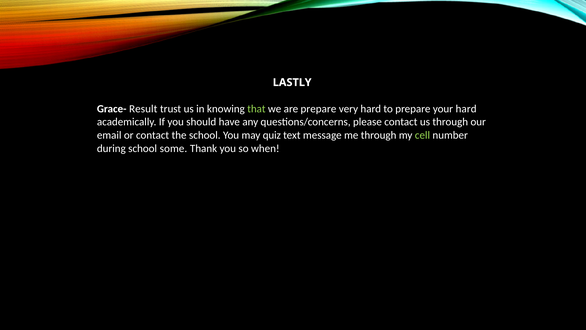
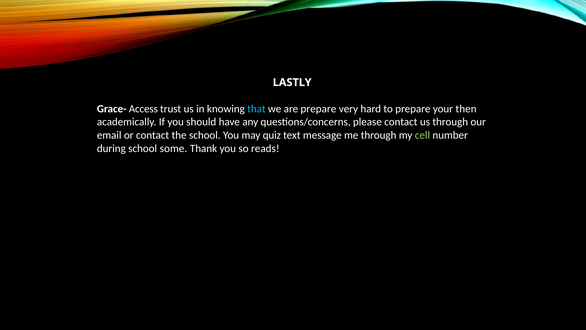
Result: Result -> Access (143, 109)
that colour: light green -> light blue (256, 109)
your hard: hard -> then (466, 109)
when: when -> reads (265, 148)
